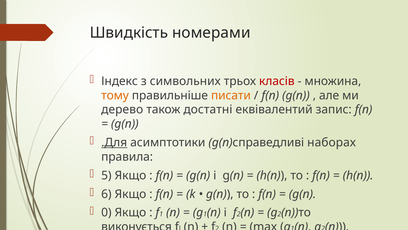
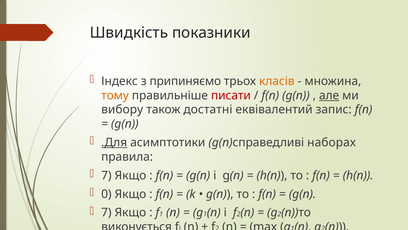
номерами: номерами -> показники (211, 33)
символьних: символьних -> припиняємо (185, 81)
класів colour: red -> orange (277, 81)
але underline: none -> present (329, 95)
писати colour: orange -> red (231, 95)
дерево: дерево -> вибору (122, 109)
5: 5 -> 7 (106, 175)
6: 6 -> 0 (106, 194)
0: 0 -> 7 (106, 212)
